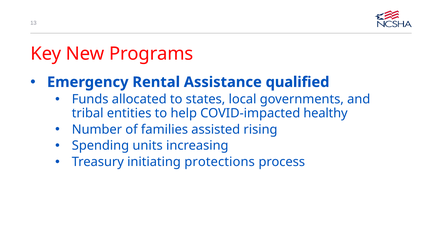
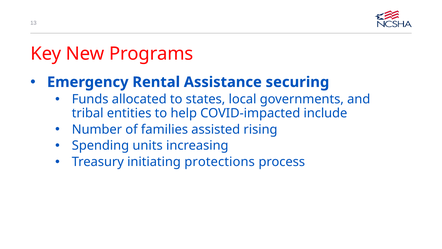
qualified: qualified -> securing (297, 82)
healthy: healthy -> include (325, 113)
